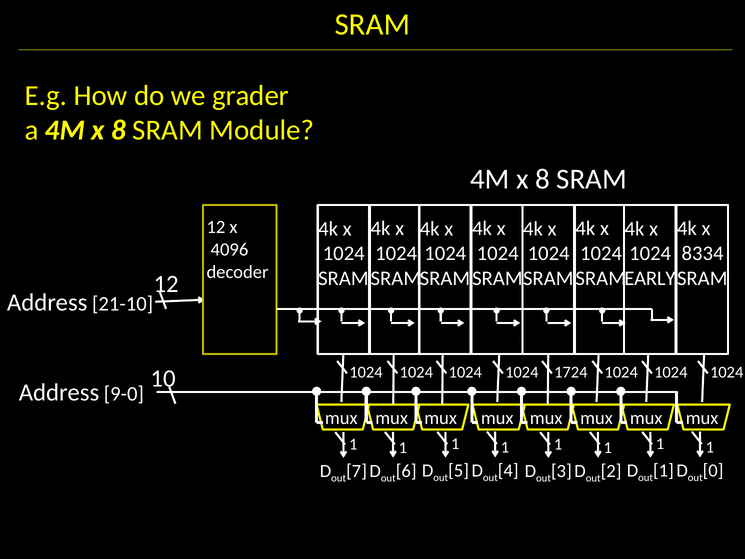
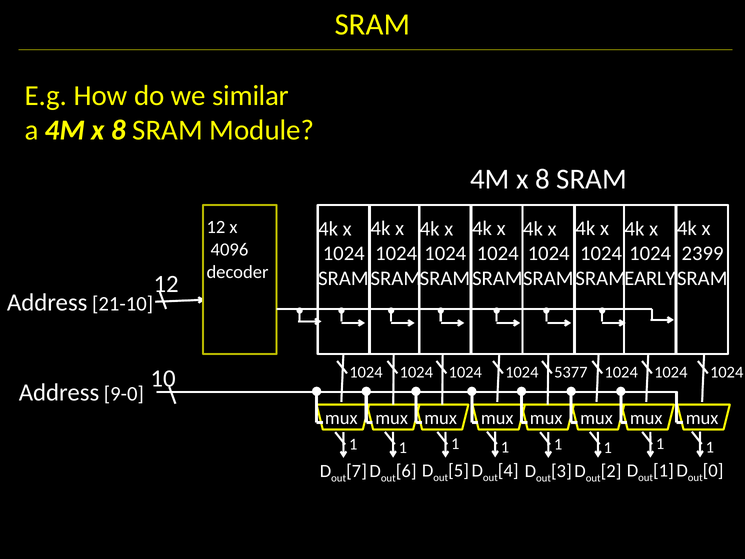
grader: grader -> similar (251, 95)
8334: 8334 -> 2399 (703, 253)
1724: 1724 -> 5377 (571, 372)
